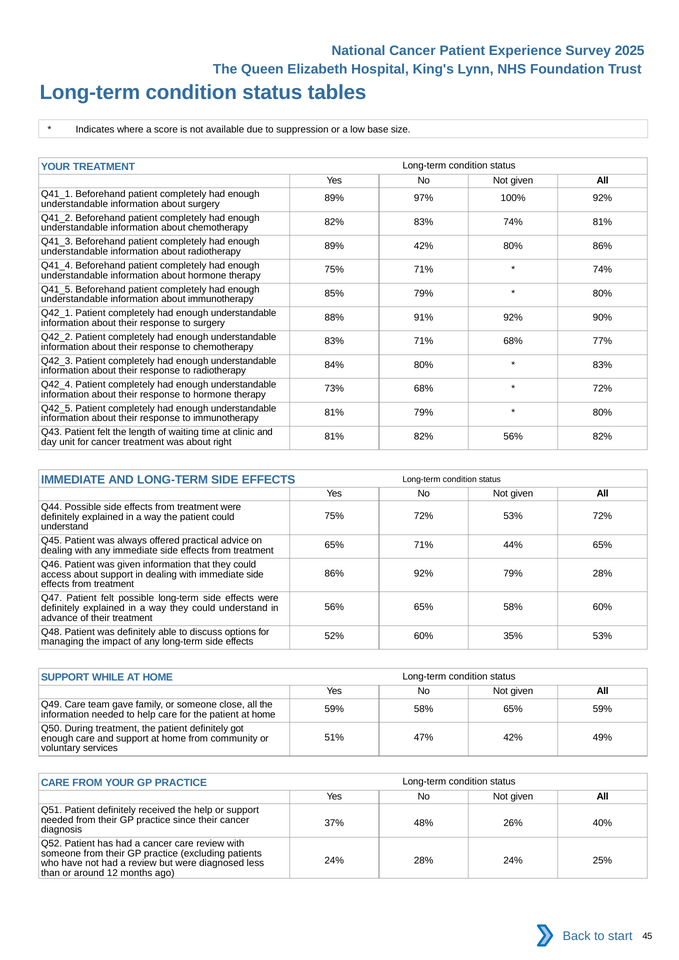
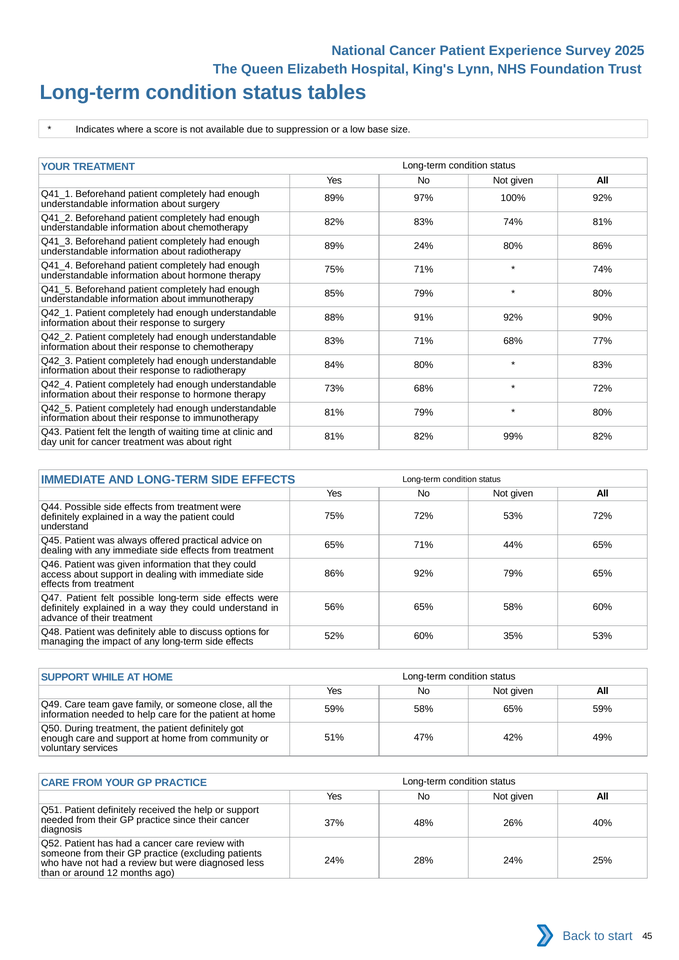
89% 42%: 42% -> 24% (424, 246)
82% 56%: 56% -> 99% (513, 437)
79% 28%: 28% -> 65% (602, 574)
